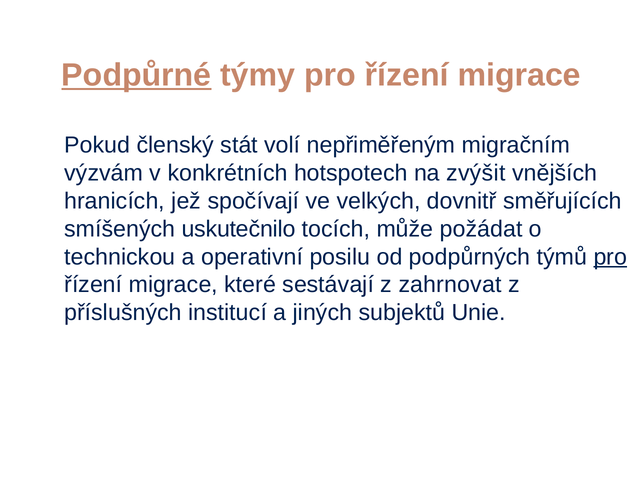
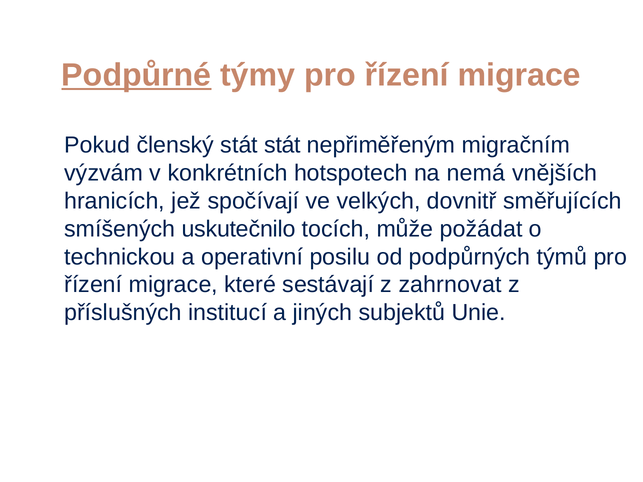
stát volí: volí -> stát (282, 145)
zvýšit: zvýšit -> nemá (476, 173)
pro underline: present -> none (610, 257)
